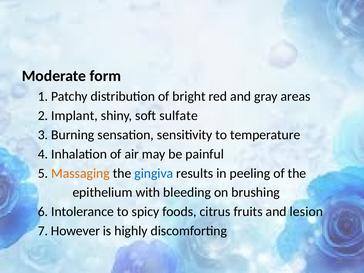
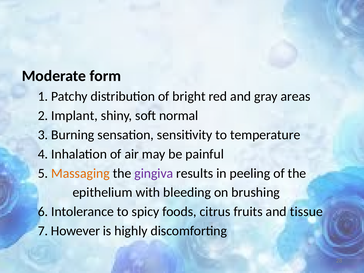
sulfate: sulfate -> normal (179, 116)
gingiva colour: blue -> purple (154, 173)
lesion: lesion -> tissue (306, 212)
